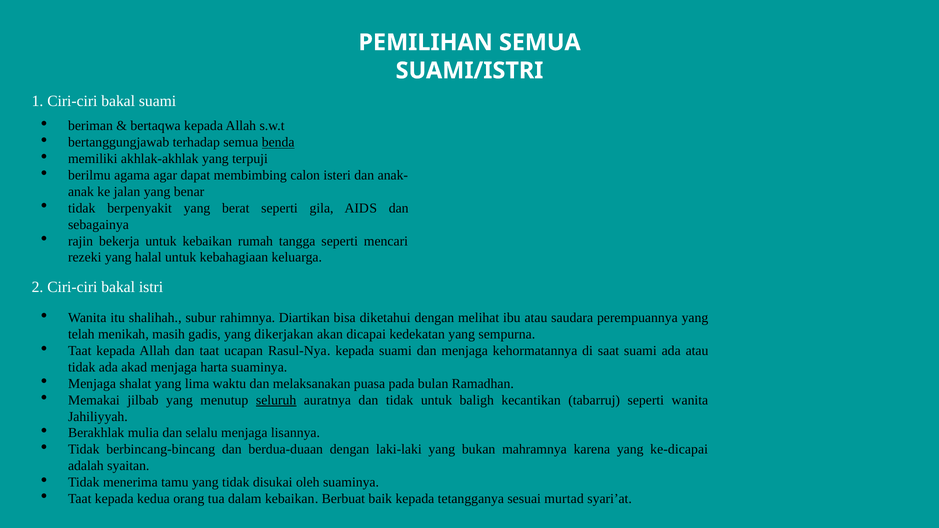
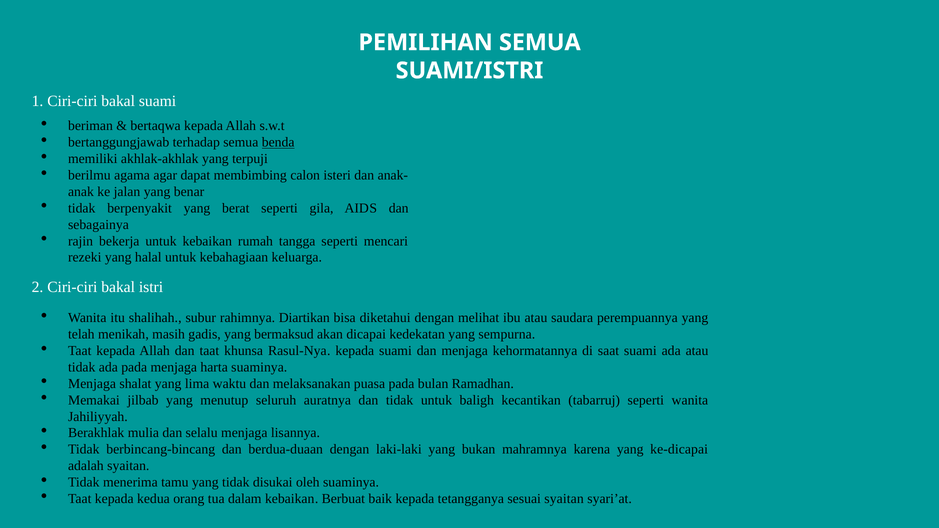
dikerjakan: dikerjakan -> bermaksud (284, 334)
ucapan: ucapan -> khunsa (244, 351)
ada akad: akad -> pada (134, 367)
seluruh underline: present -> none (276, 400)
sesuai murtad: murtad -> syaitan (564, 499)
